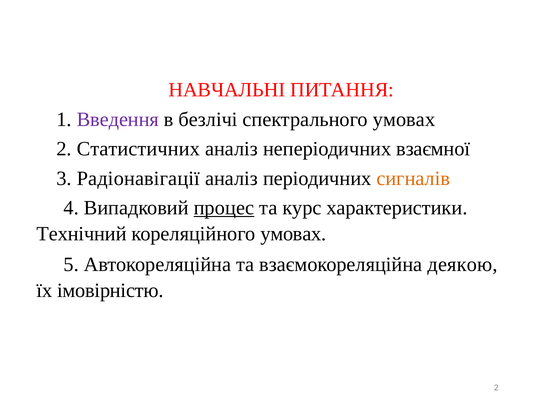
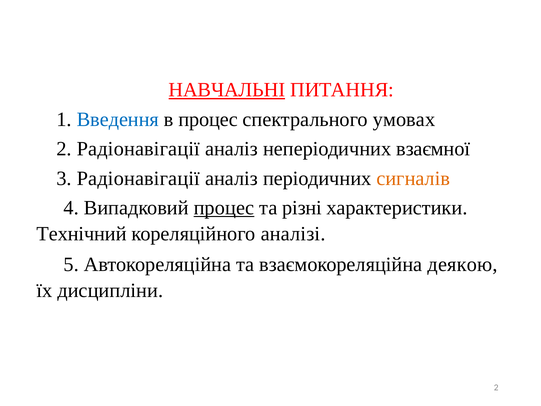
НАВЧАЛЬНІ underline: none -> present (227, 90)
Введення colour: purple -> blue (118, 119)
в безлічі: безлічі -> процес (208, 119)
2 Статистичних: Статистичних -> Радіонавігації (138, 149)
курс: курс -> різні (302, 208)
кореляційного умовах: умовах -> аналізі (293, 234)
імовірністю: імовірністю -> дисципліни (110, 290)
